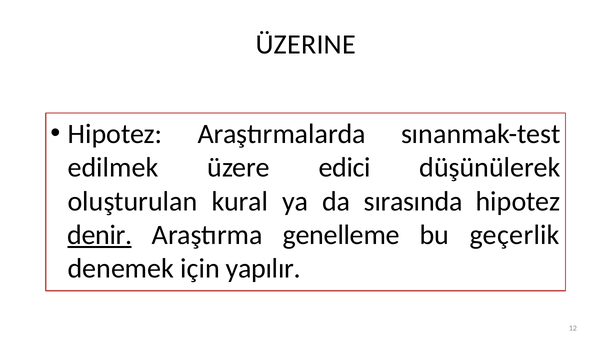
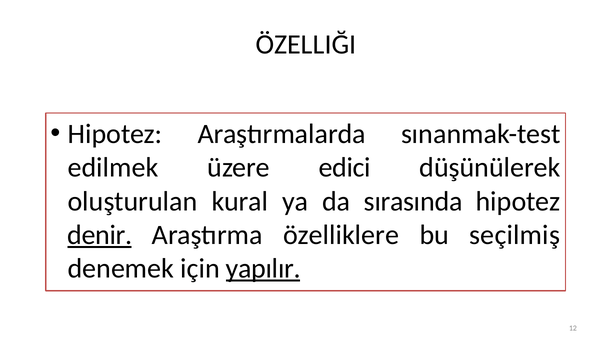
ÜZERINE: ÜZERINE -> ÖZELLIĞI (306, 44)
genelleme: genelleme -> özelliklere (341, 235)
geçerlik: geçerlik -> seçilmiş (515, 235)
yapılır underline: none -> present (263, 269)
